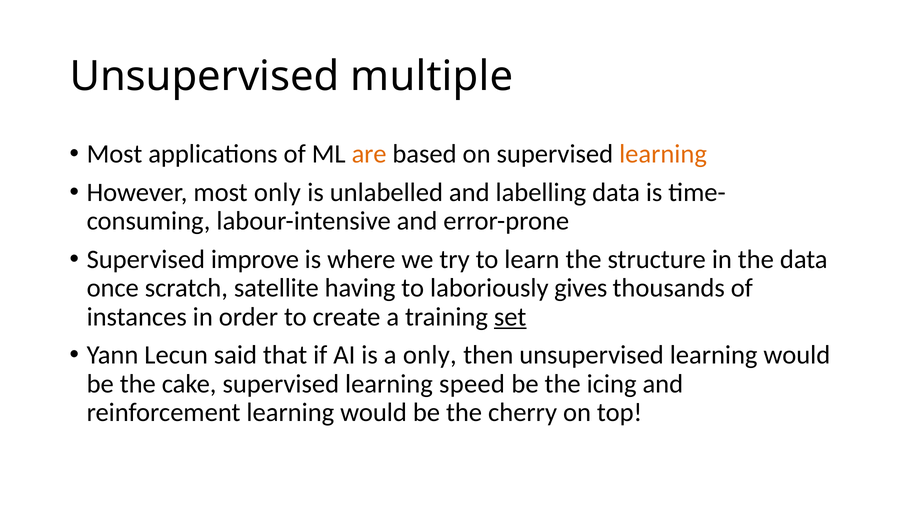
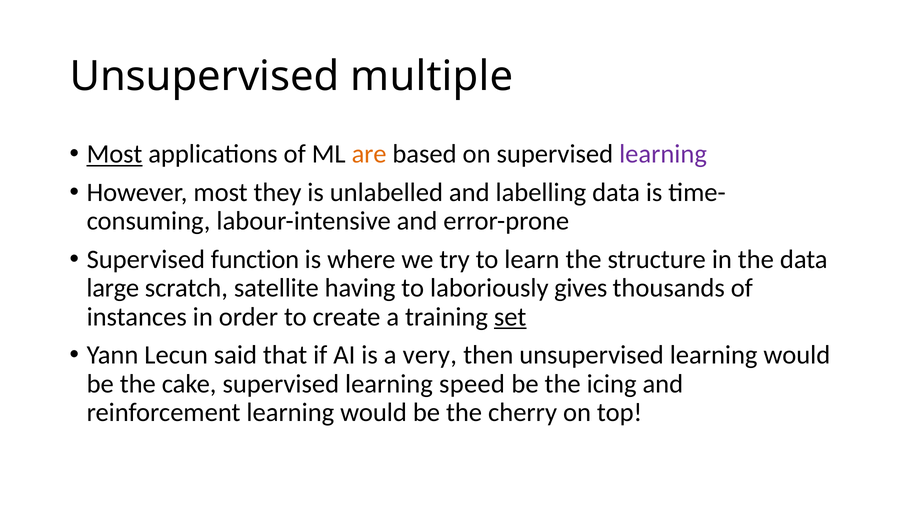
Most underline: none -> present (114, 154)
learning colour: orange -> purple (663, 154)
most only: only -> they (278, 192)
improve: improve -> function (255, 259)
once: once -> large (113, 288)
a only: only -> very (430, 355)
